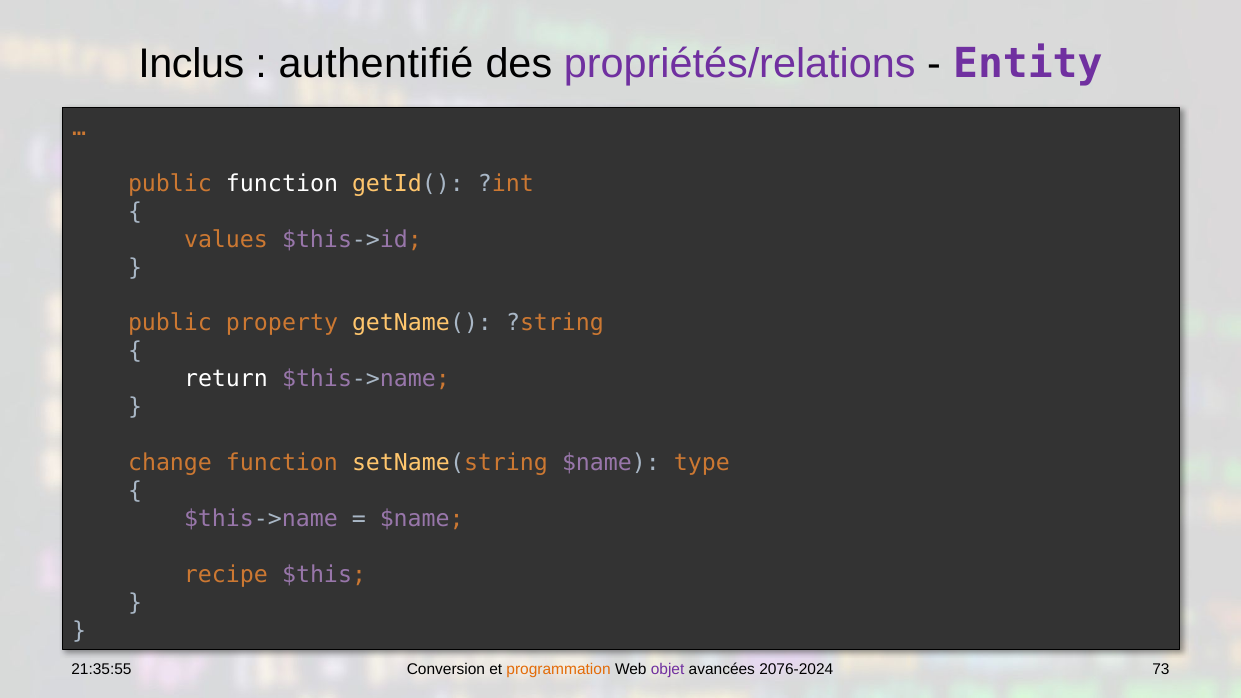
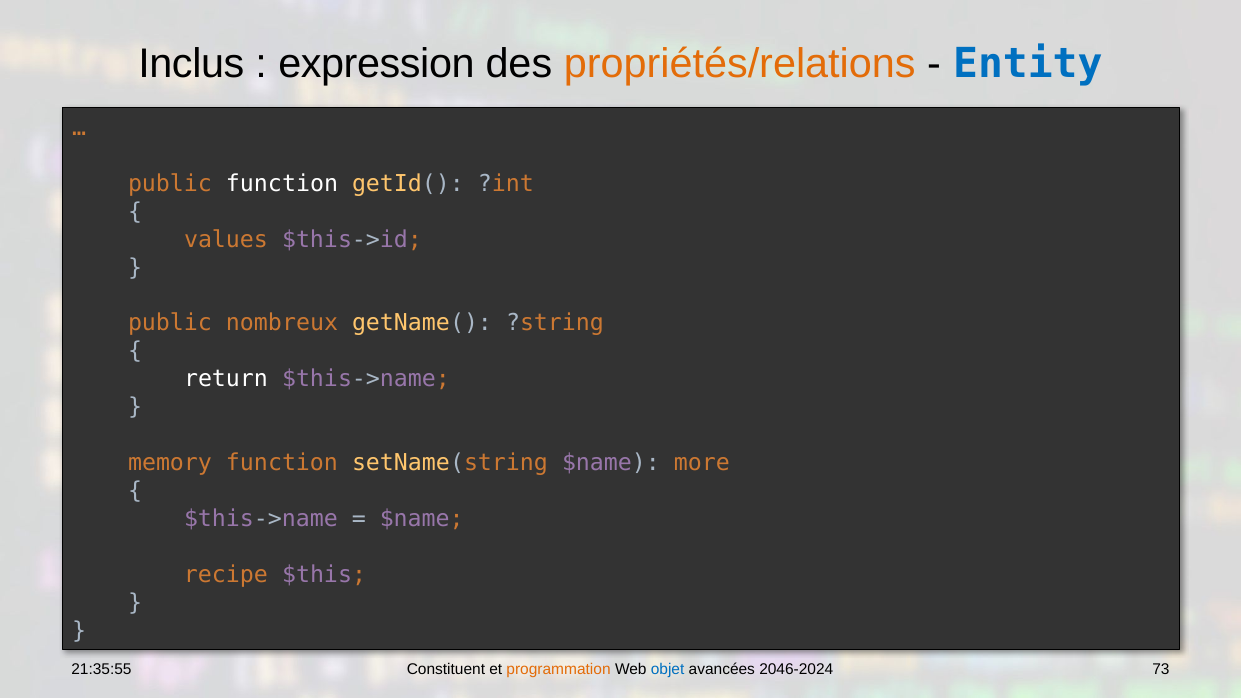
authentifié: authentifié -> expression (376, 64)
propriétés/relations colour: purple -> orange (740, 64)
Entity colour: purple -> blue (1028, 64)
property: property -> nombreux (282, 323)
change: change -> memory (170, 463)
type: type -> more (702, 463)
Conversion: Conversion -> Constituent (446, 669)
objet colour: purple -> blue (668, 669)
2076-2024: 2076-2024 -> 2046-2024 (796, 669)
